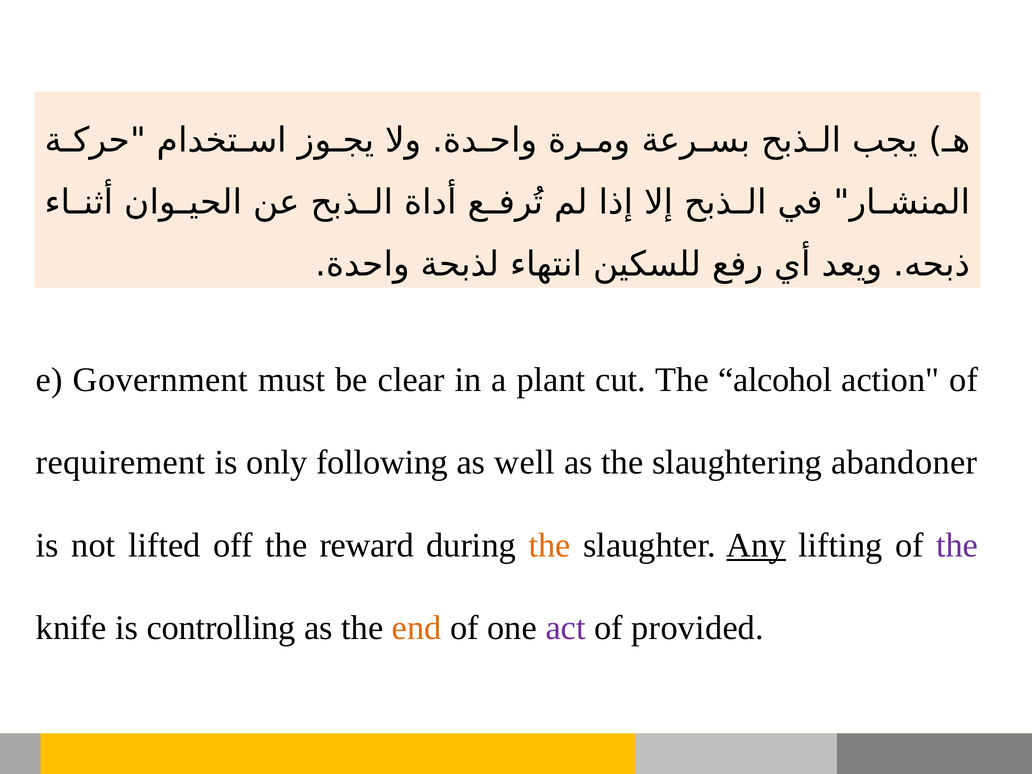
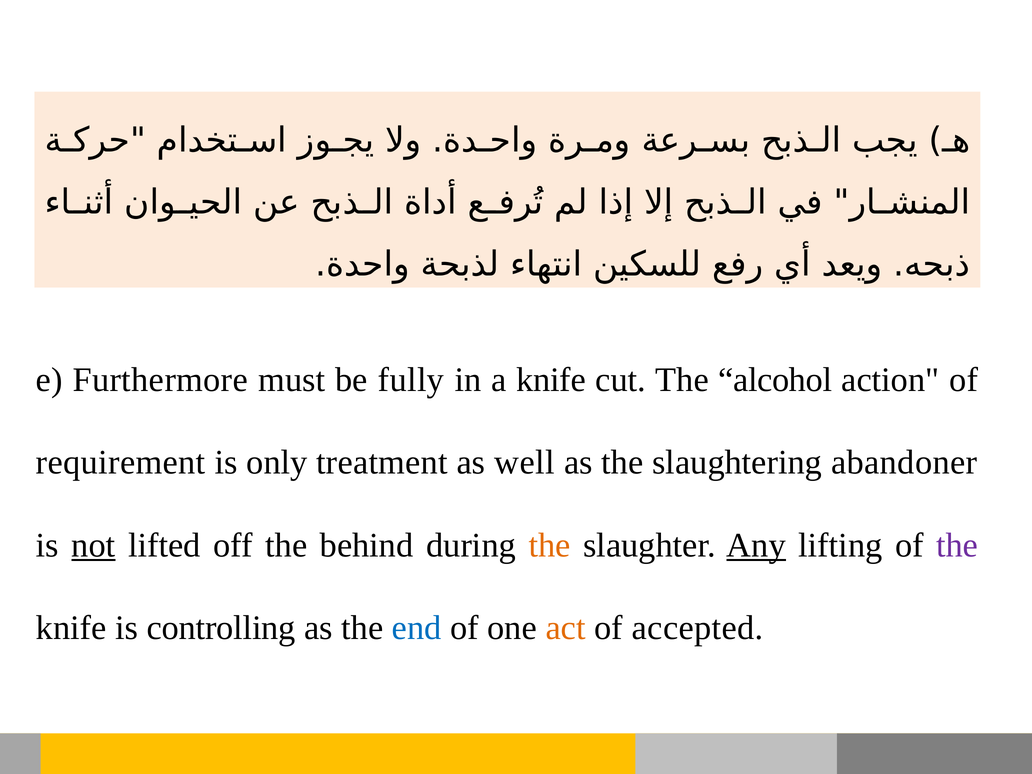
Government: Government -> Furthermore (160, 380)
clear: clear -> fully (411, 380)
a plant: plant -> knife (551, 380)
following: following -> treatment (382, 463)
not underline: none -> present (93, 545)
reward: reward -> behind (367, 545)
end colour: orange -> blue (417, 628)
act colour: purple -> orange (566, 628)
provided: provided -> accepted (698, 628)
